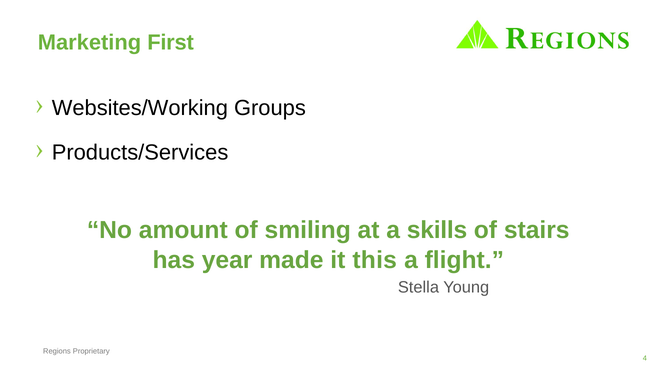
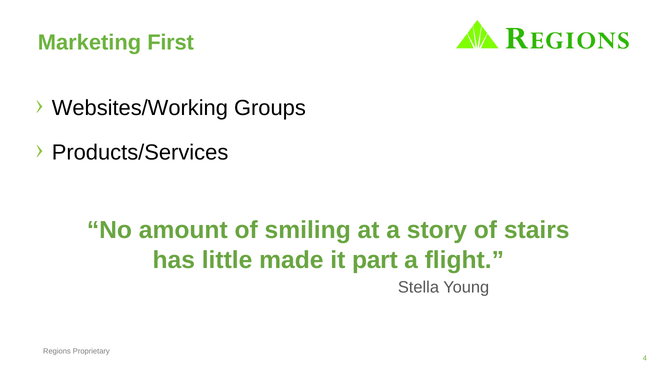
skills: skills -> story (437, 231)
year: year -> little (227, 260)
this: this -> part (375, 260)
